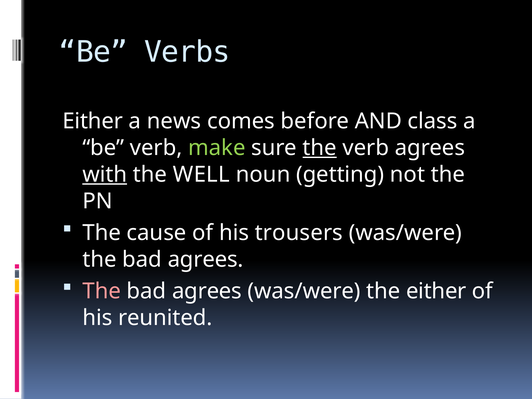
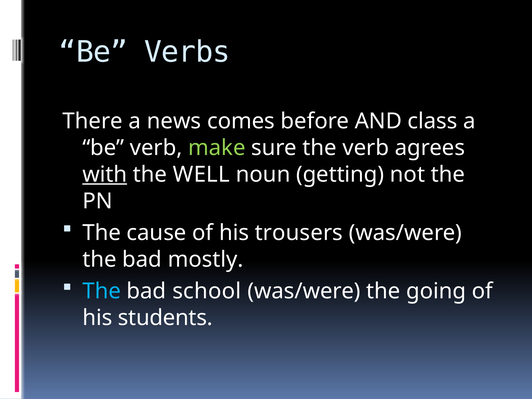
Either: Either -> There (93, 121)
the underline: present -> none (320, 148)
agrees: agrees -> mostly (206, 259)
The colour: pink -> light blue (102, 291)
agrees: agrees -> school (207, 291)
the either: either -> going (436, 291)
reunited: reunited -> students (165, 318)
